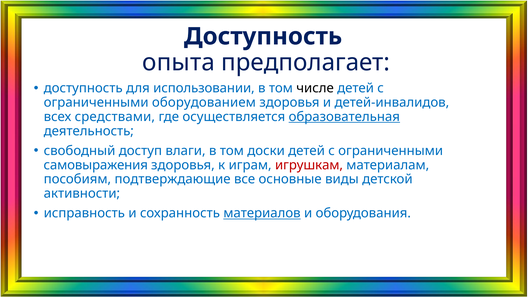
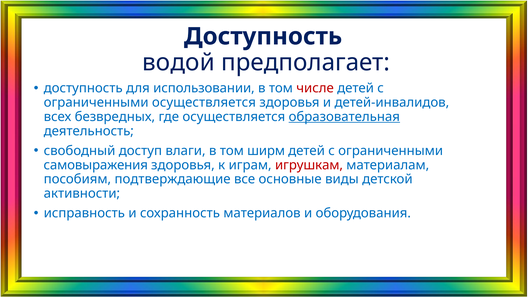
опыта: опыта -> водой (179, 63)
числе colour: black -> red (315, 88)
ограниченными оборудованием: оборудованием -> осуществляется (204, 102)
средствами: средствами -> безвредных (115, 117)
доски: доски -> ширм (266, 151)
материалов underline: present -> none (262, 213)
